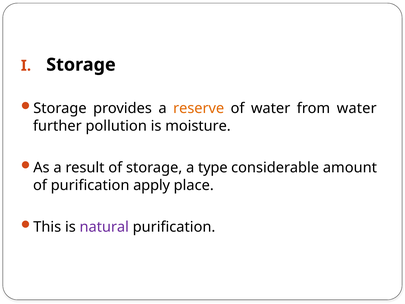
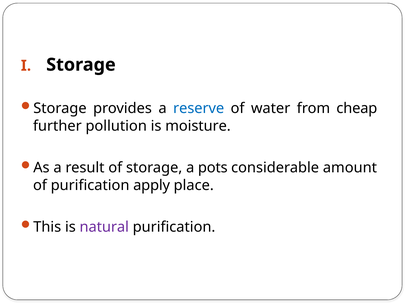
reserve colour: orange -> blue (199, 108)
from water: water -> cheap (357, 108)
type: type -> pots (213, 167)
